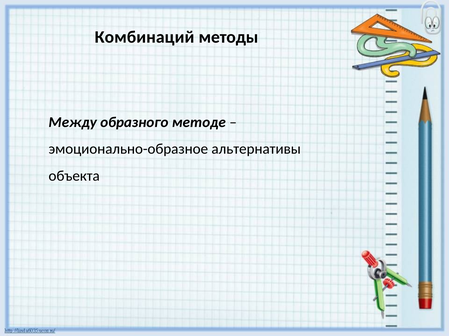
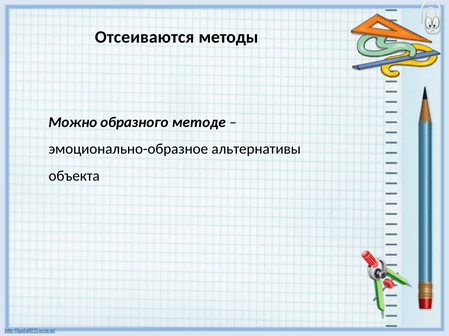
Комбинаций: Комбинаций -> Отсеиваются (145, 37)
Между: Между -> Можно (73, 122)
